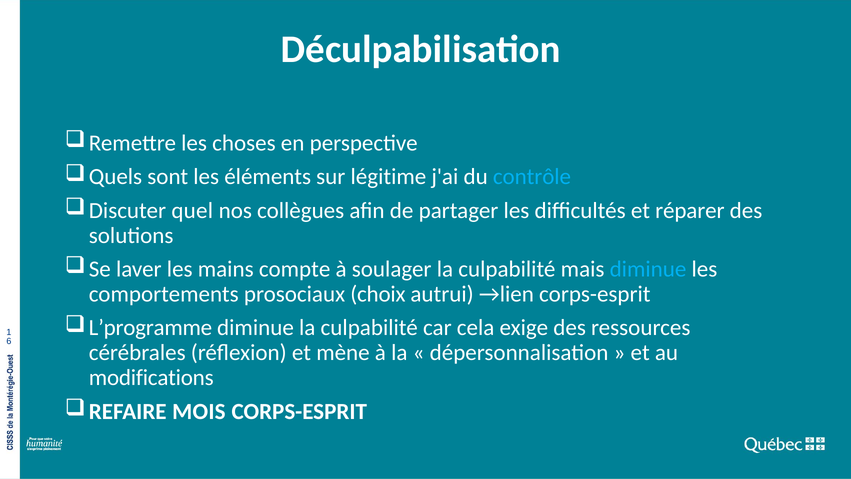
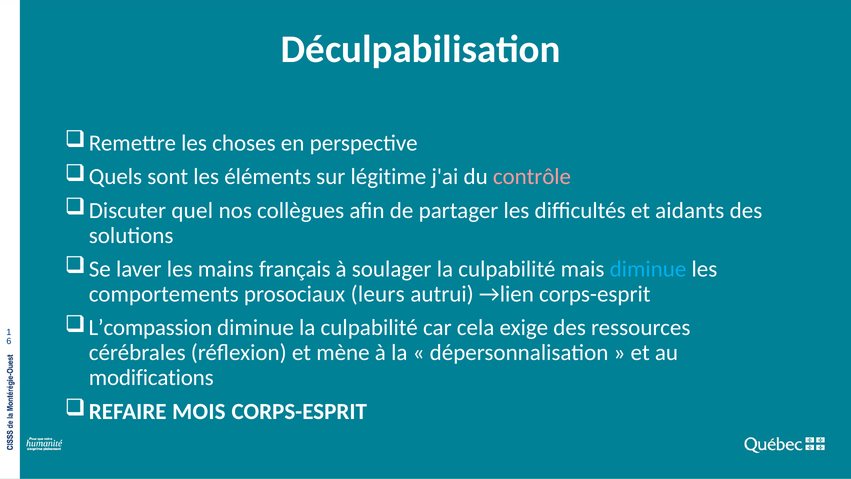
contrôle colour: light blue -> pink (532, 177)
réparer: réparer -> aidants (690, 210)
compte: compte -> français (295, 269)
choix: choix -> leurs (378, 294)
L’programme: L’programme -> L’compassion (150, 328)
